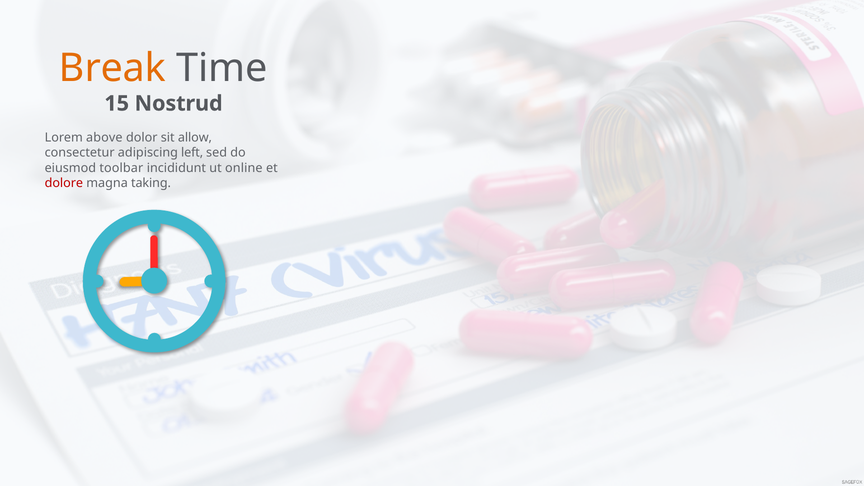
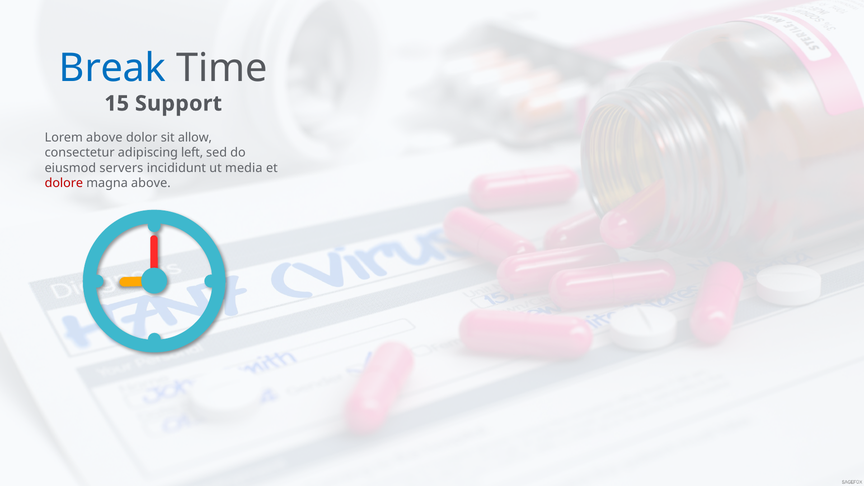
Break colour: orange -> blue (113, 68)
Nostrud: Nostrud -> Support (178, 104)
toolbar: toolbar -> servers (121, 168)
online: online -> media (244, 168)
magna taking: taking -> above (151, 183)
